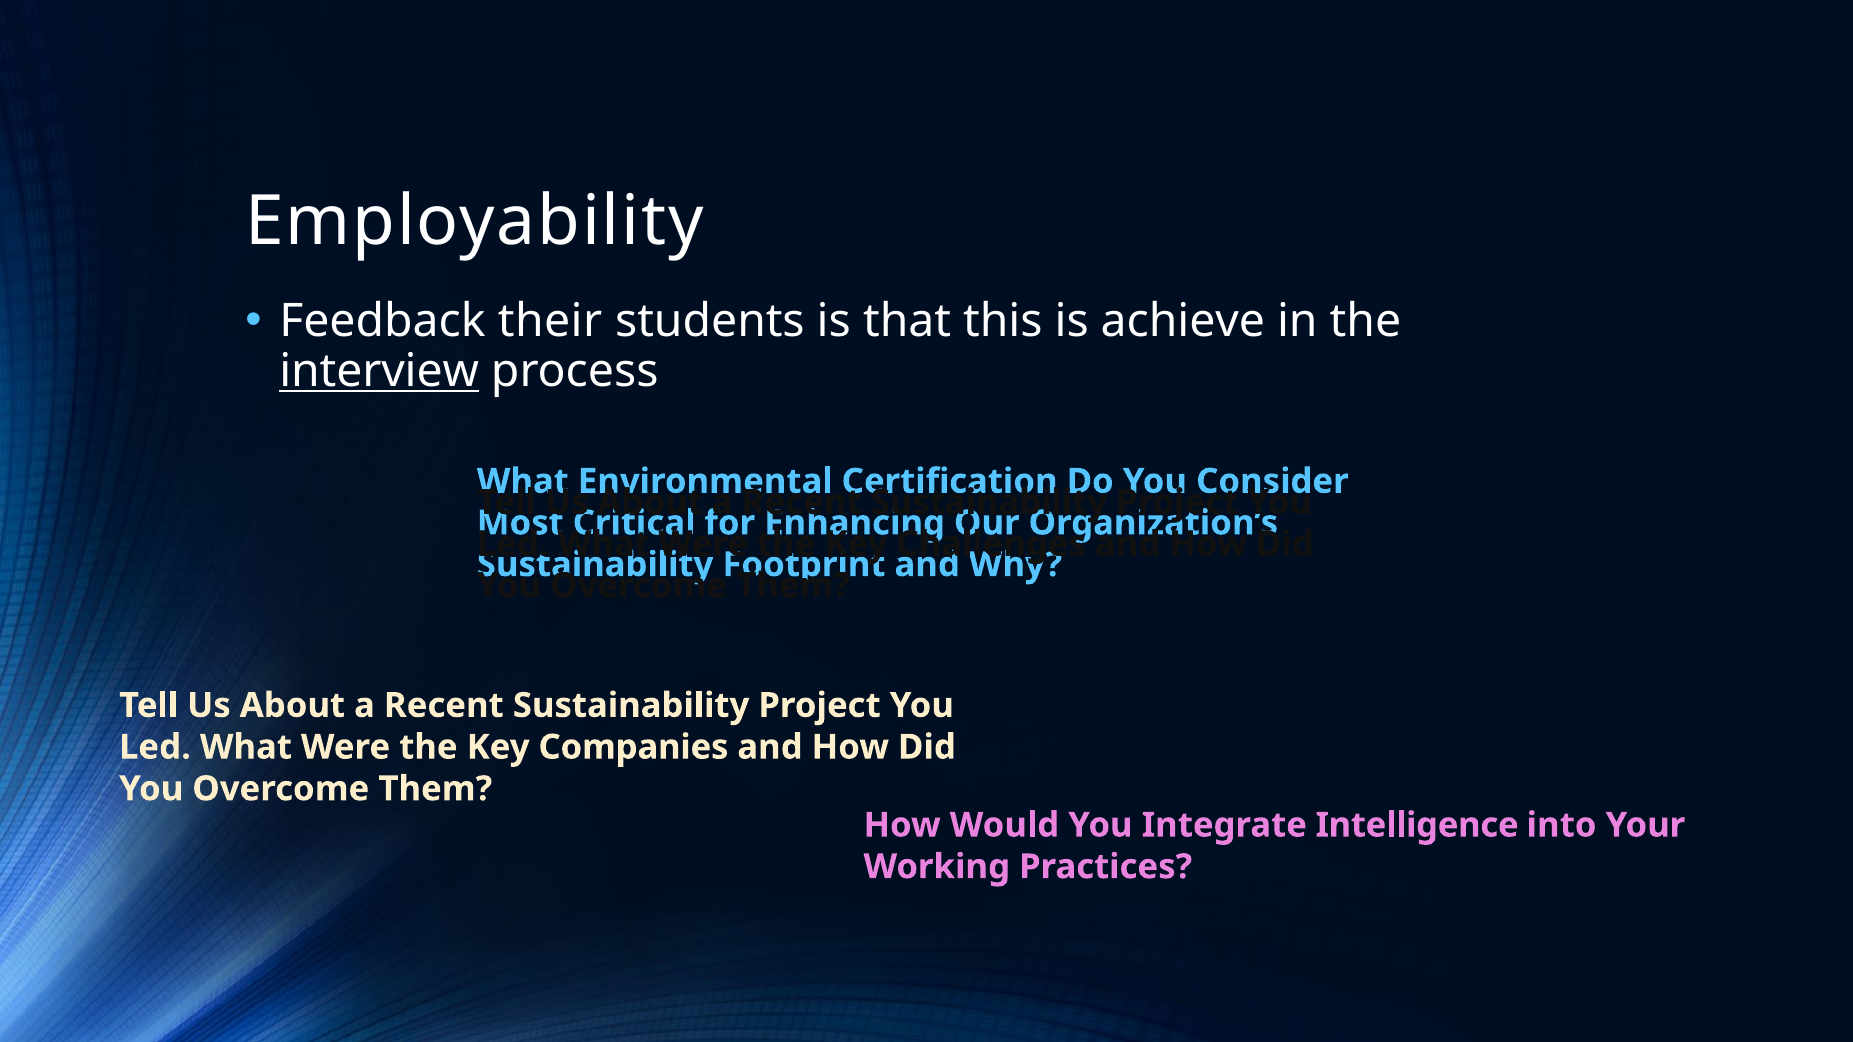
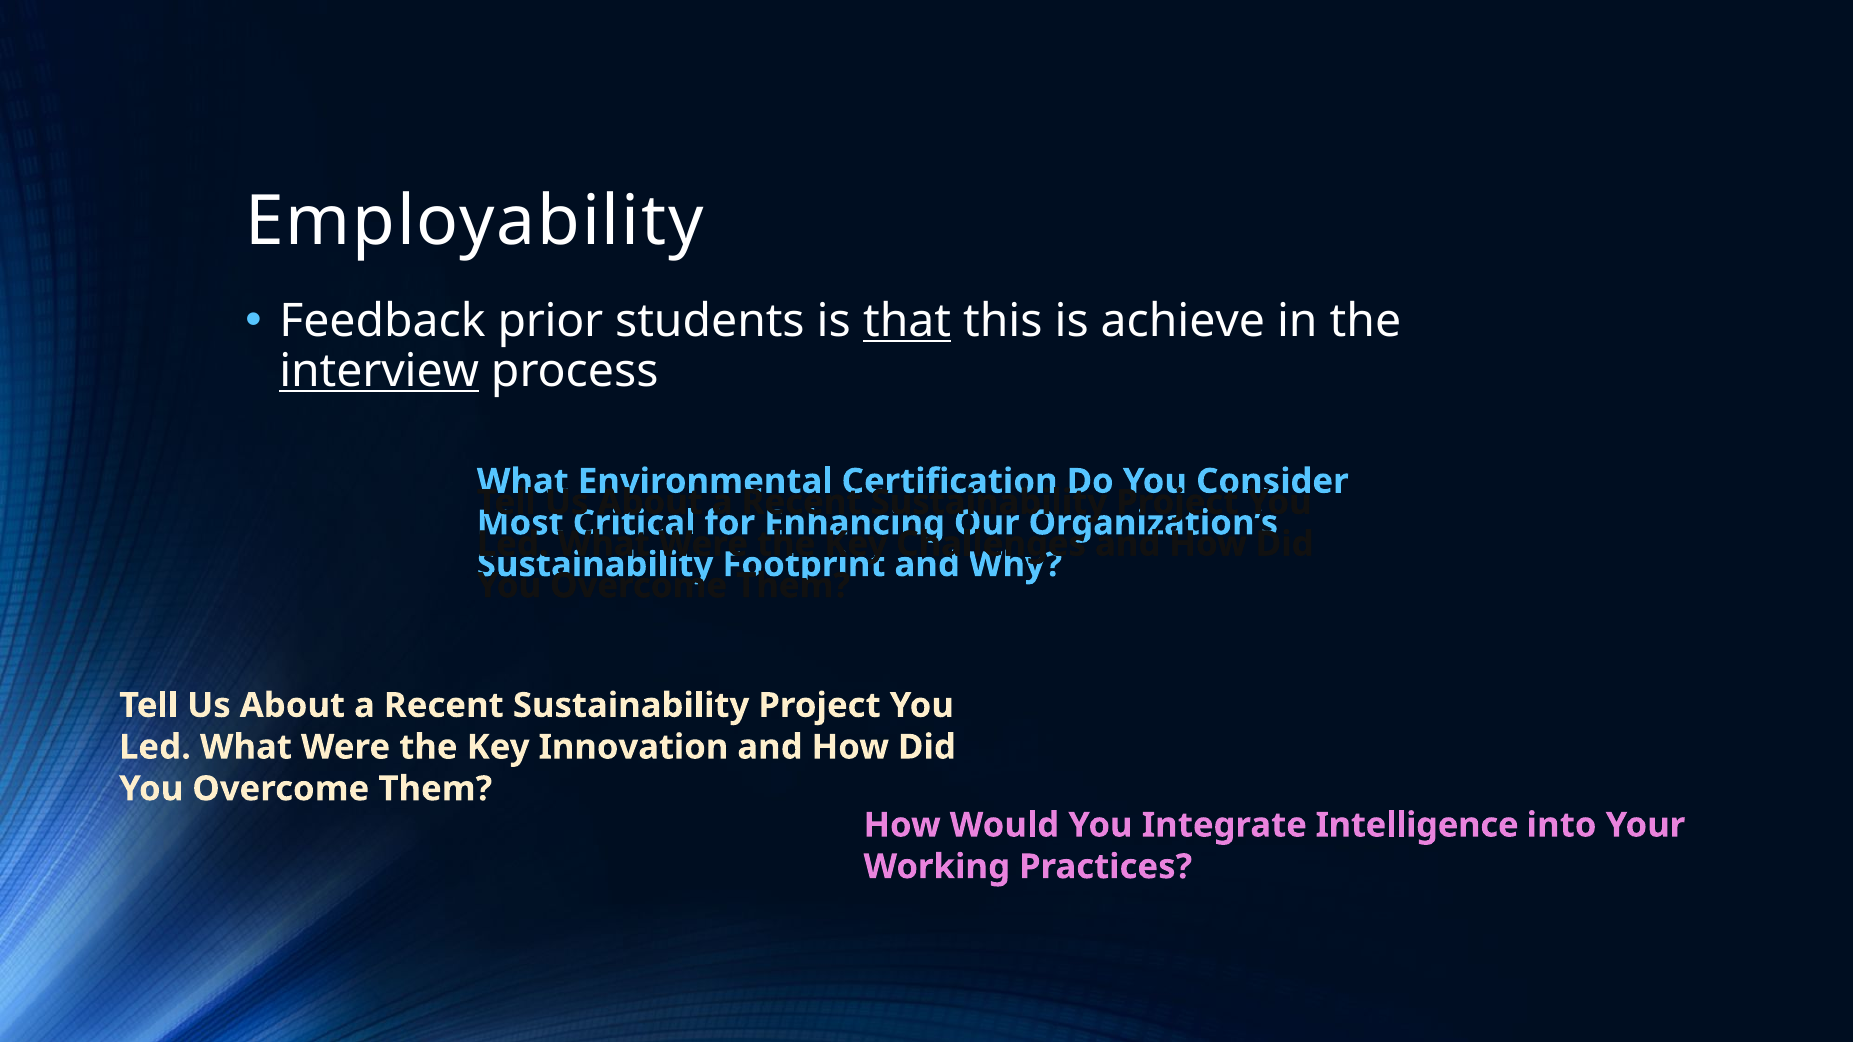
their: their -> prior (550, 321)
that underline: none -> present (907, 321)
Companies: Companies -> Innovation (633, 748)
